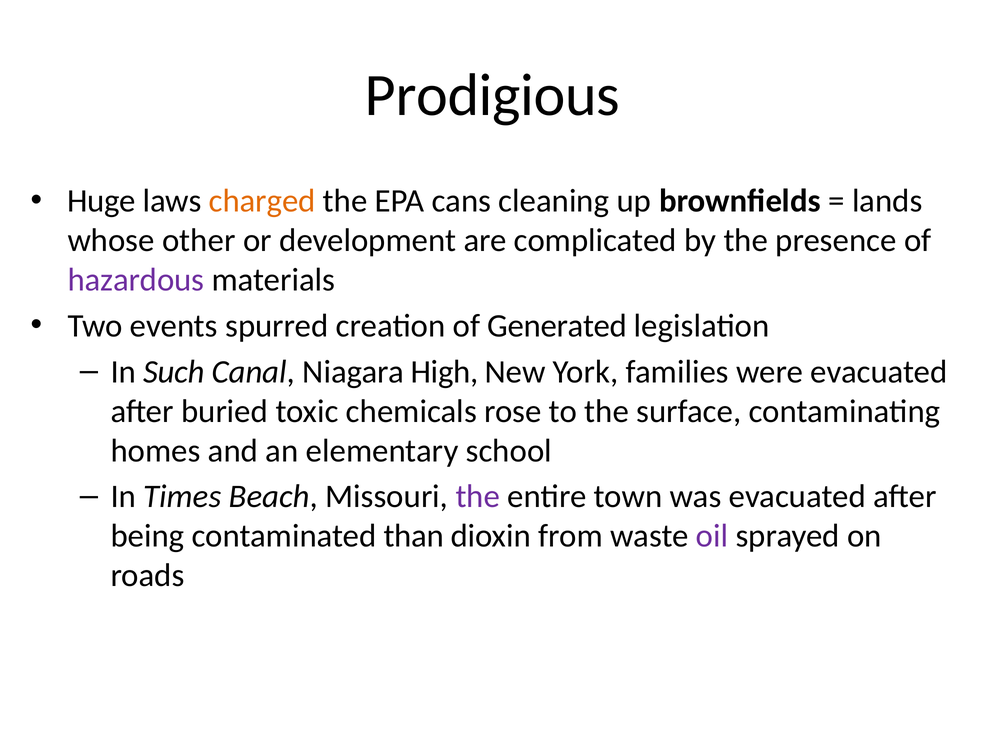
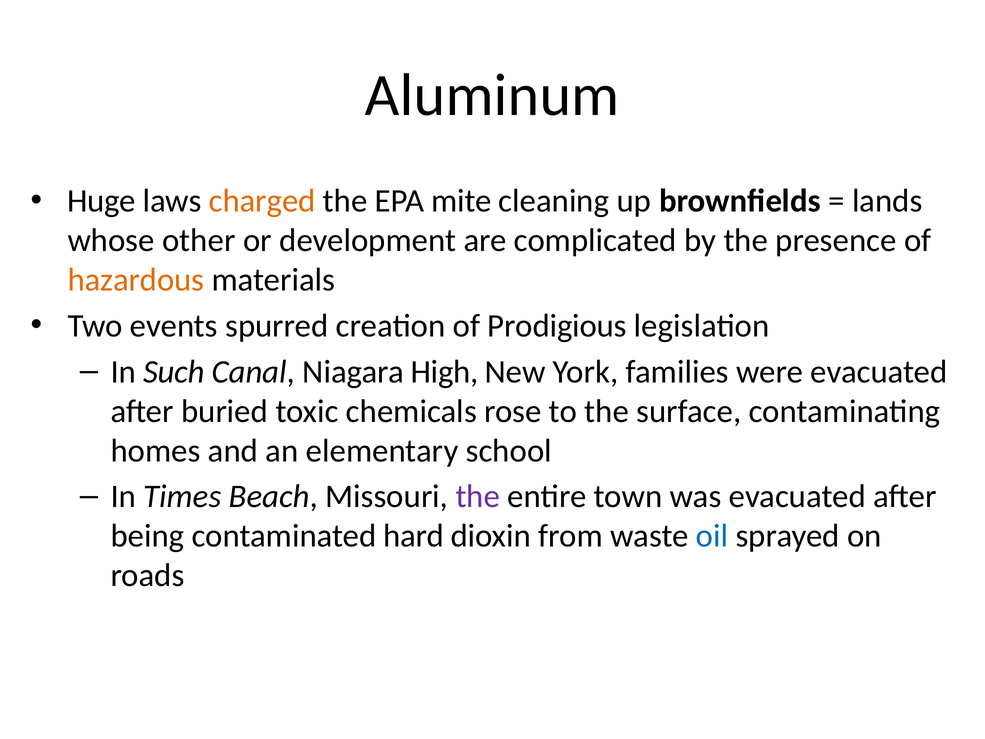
Prodigious: Prodigious -> Aluminum (492, 95)
cans: cans -> mite (461, 201)
hazardous colour: purple -> orange (136, 280)
Generated: Generated -> Prodigious (557, 326)
than: than -> hard (414, 536)
oil colour: purple -> blue (712, 536)
